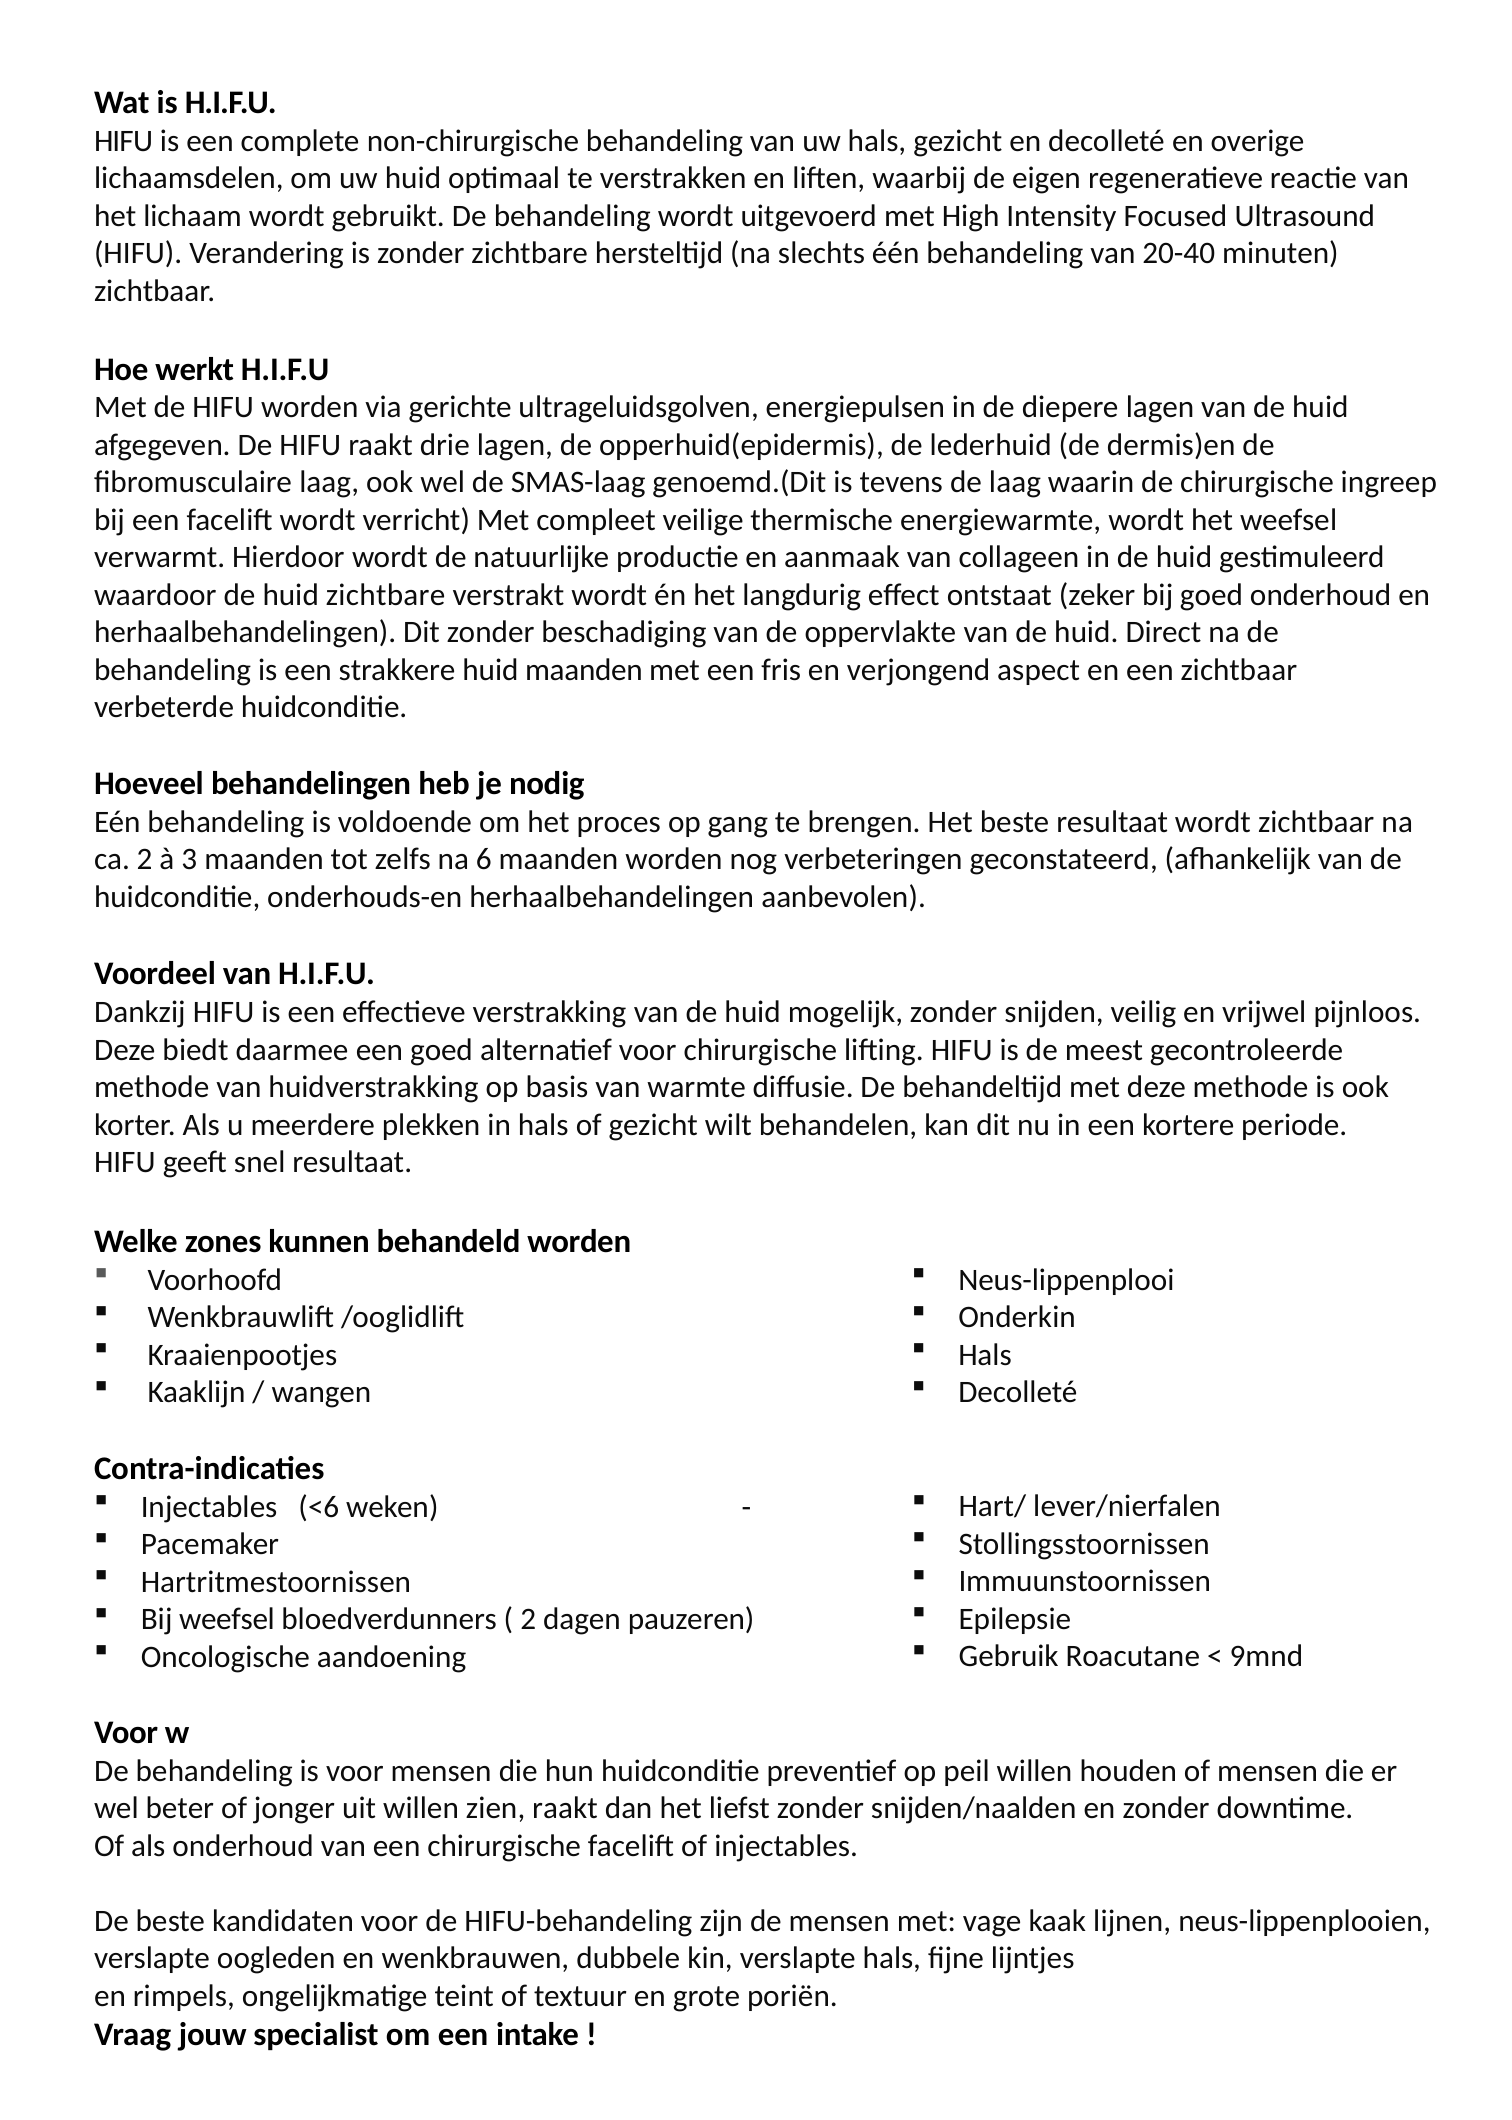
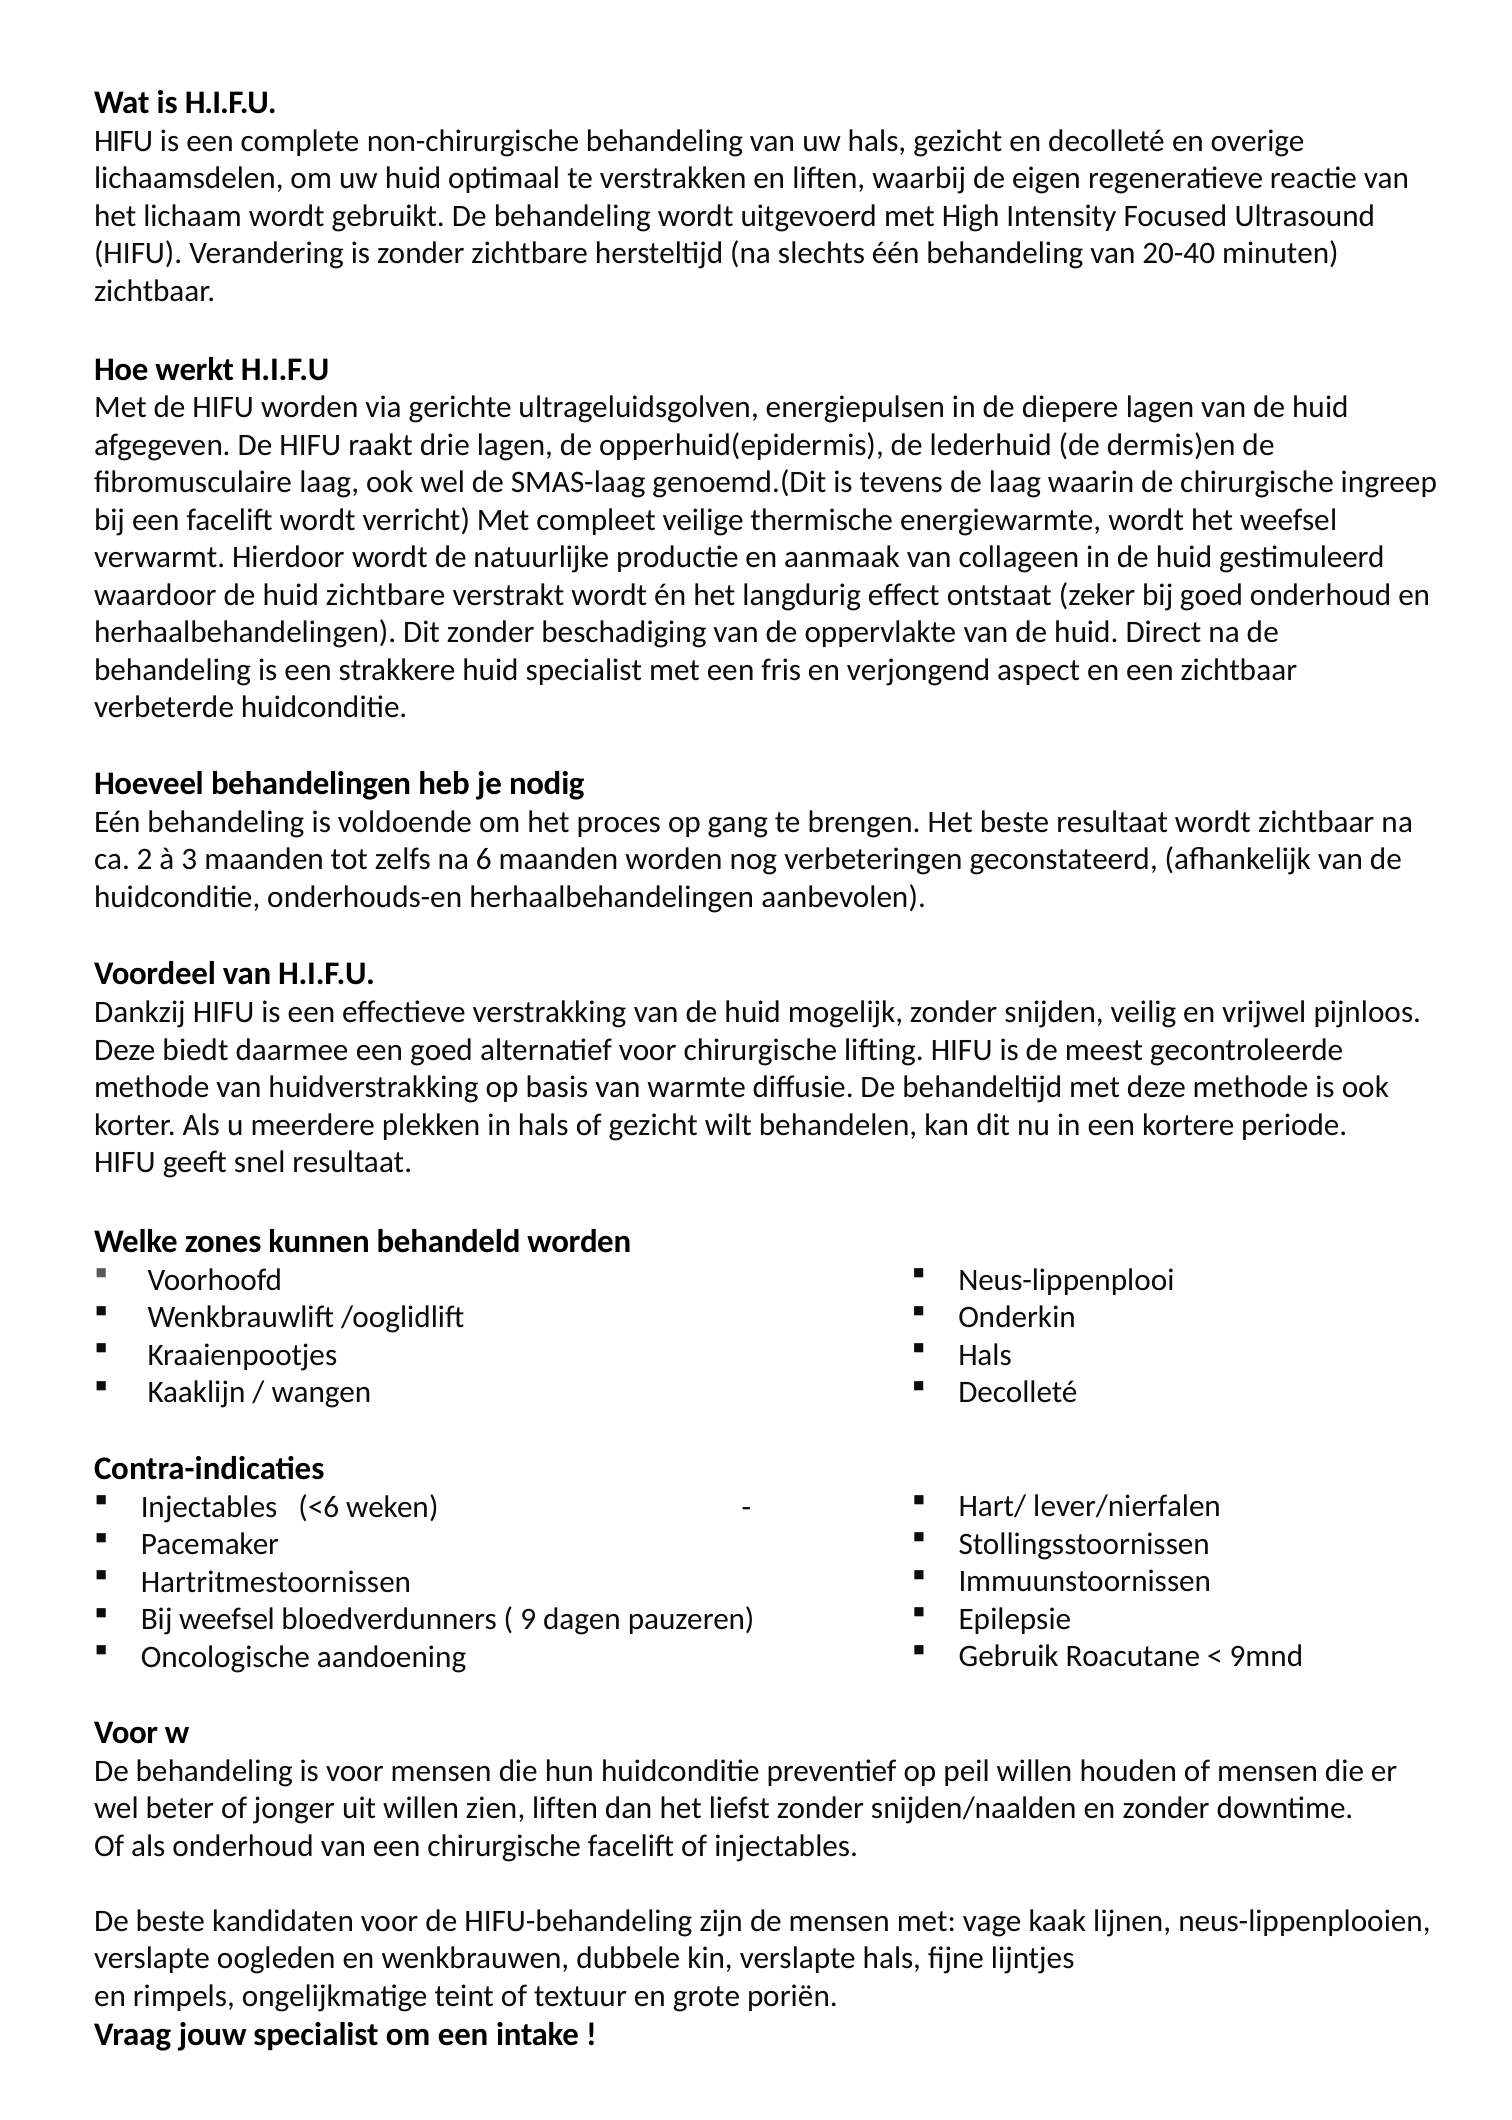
huid maanden: maanden -> specialist (584, 670)
2: 2 -> 9 (528, 1620)
zien raakt: raakt -> liften (565, 1809)
